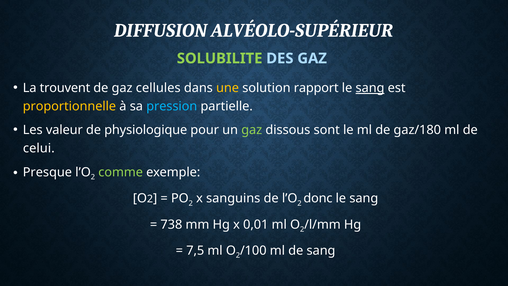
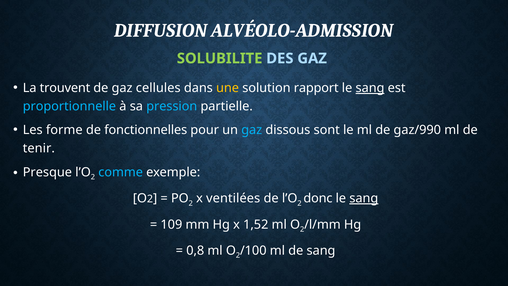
ALVÉOLO-SUPÉRIEUR: ALVÉOLO-SUPÉRIEUR -> ALVÉOLO-ADMISSION (302, 31)
proportionnelle colour: yellow -> light blue (69, 106)
valeur: valeur -> forme (64, 130)
physiologique: physiologique -> fonctionnelles (146, 130)
gaz colour: light green -> light blue (252, 130)
gaz/180: gaz/180 -> gaz/990 (417, 130)
celui: celui -> tenir (39, 148)
comme colour: light green -> light blue (121, 172)
sanguins: sanguins -> ventilées (233, 198)
sang underline: none -> present (364, 198)
738: 738 -> 109 (171, 224)
0,01: 0,01 -> 1,52 (256, 224)
7,5: 7,5 -> 0,8 (195, 250)
